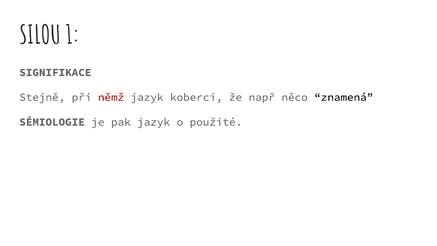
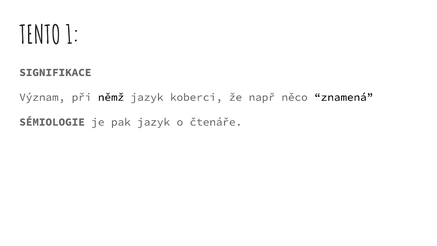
SILOU: SILOU -> TENTO (40, 35)
Stejně: Stejně -> Význam (42, 97)
němž colour: red -> black (111, 97)
použité: použité -> čtenáře (216, 122)
